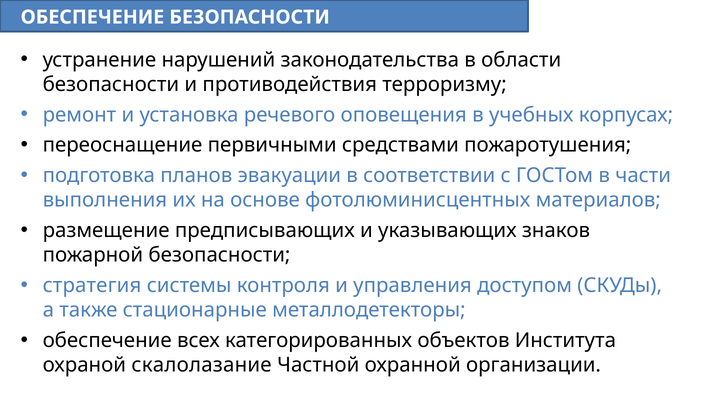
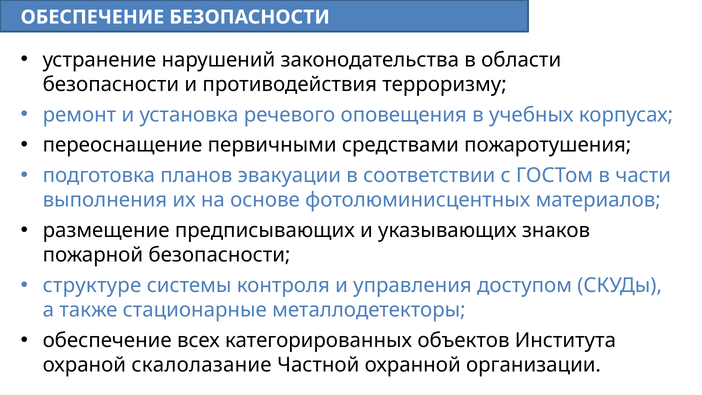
стратегия: стратегия -> структуре (92, 286)
